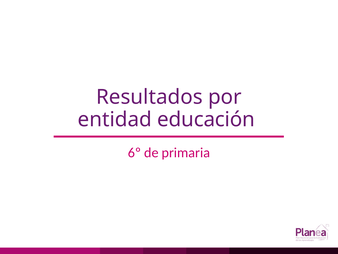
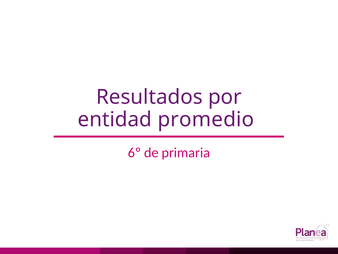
educación: educación -> promedio (206, 119)
